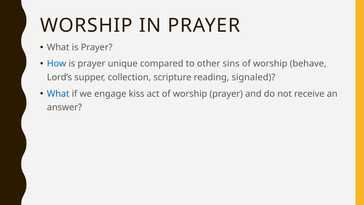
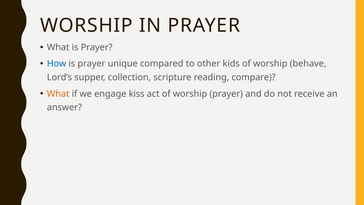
sins: sins -> kids (231, 64)
signaled: signaled -> compare (254, 77)
What colour: blue -> orange (58, 94)
